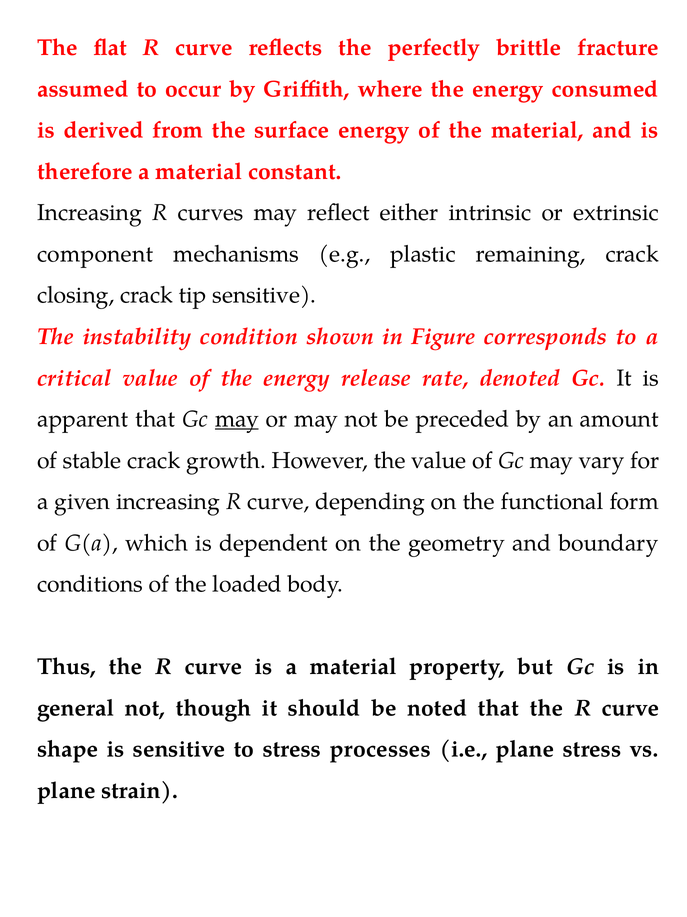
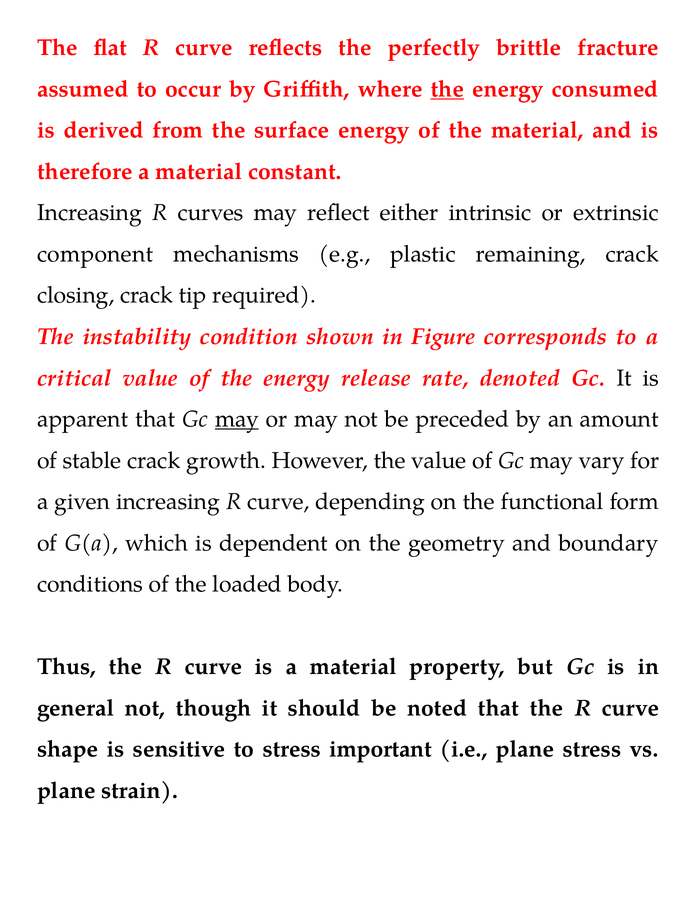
the underline: none -> present (447, 89)
tip sensitive: sensitive -> required (264, 295)
processes: processes -> important (380, 749)
